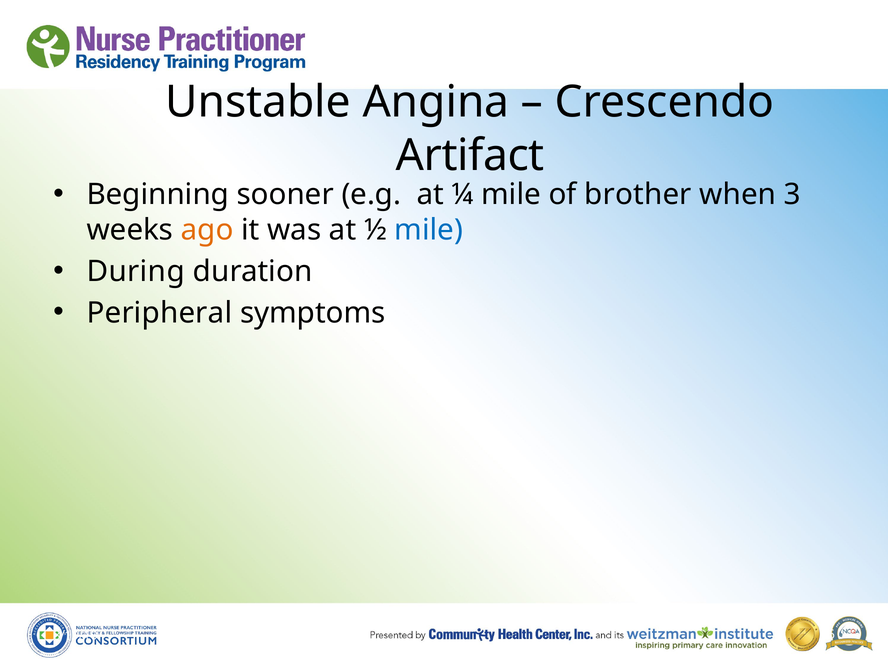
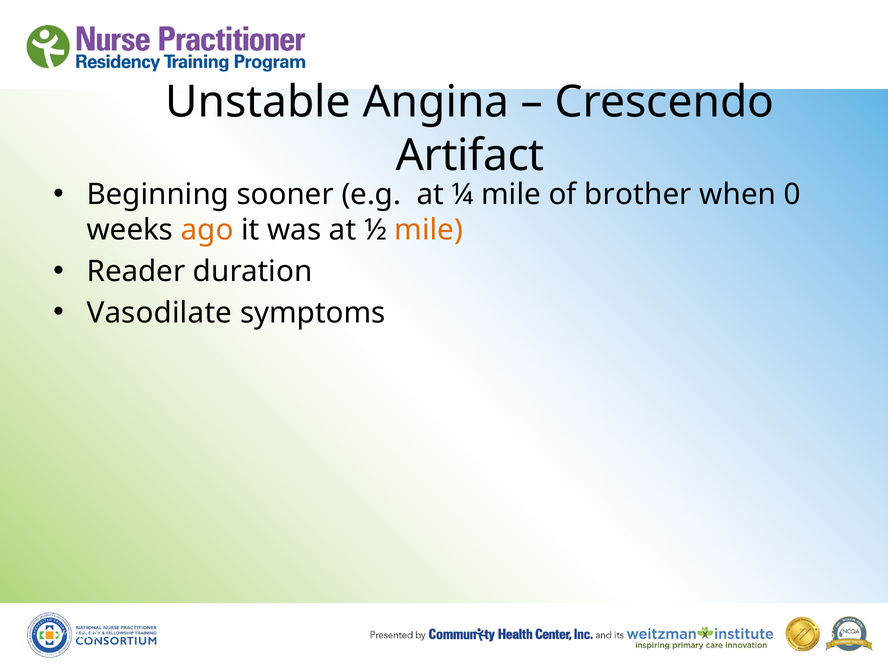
3: 3 -> 0 (792, 194)
mile colour: blue -> orange (429, 230)
During: During -> Reader (136, 271)
Peripheral: Peripheral -> Vasodilate (159, 313)
